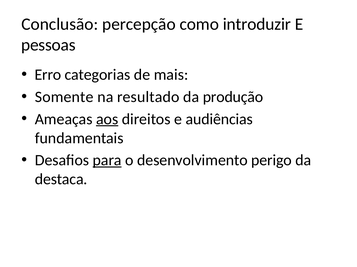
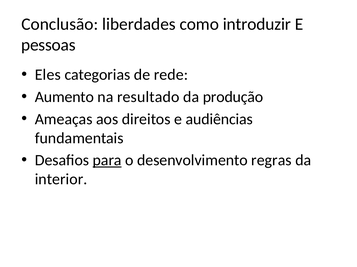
percepção: percepção -> liberdades (139, 24)
Erro: Erro -> Eles (48, 75)
mais: mais -> rede (171, 75)
Somente: Somente -> Aumento (64, 97)
aos underline: present -> none (107, 119)
perigo: perigo -> regras (271, 161)
destaca: destaca -> interior (61, 180)
